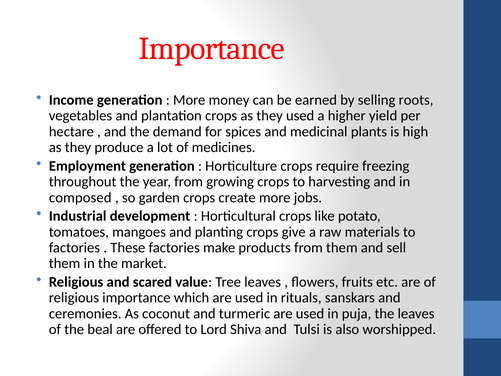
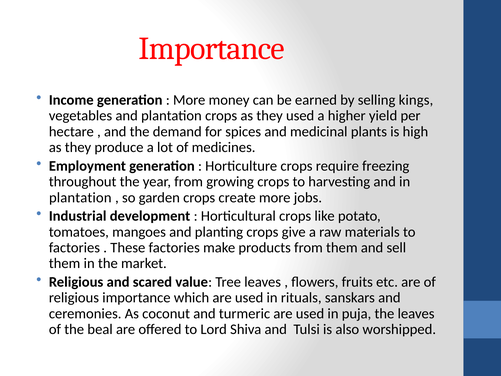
roots: roots -> kings (416, 100)
composed: composed -> plantation (80, 197)
